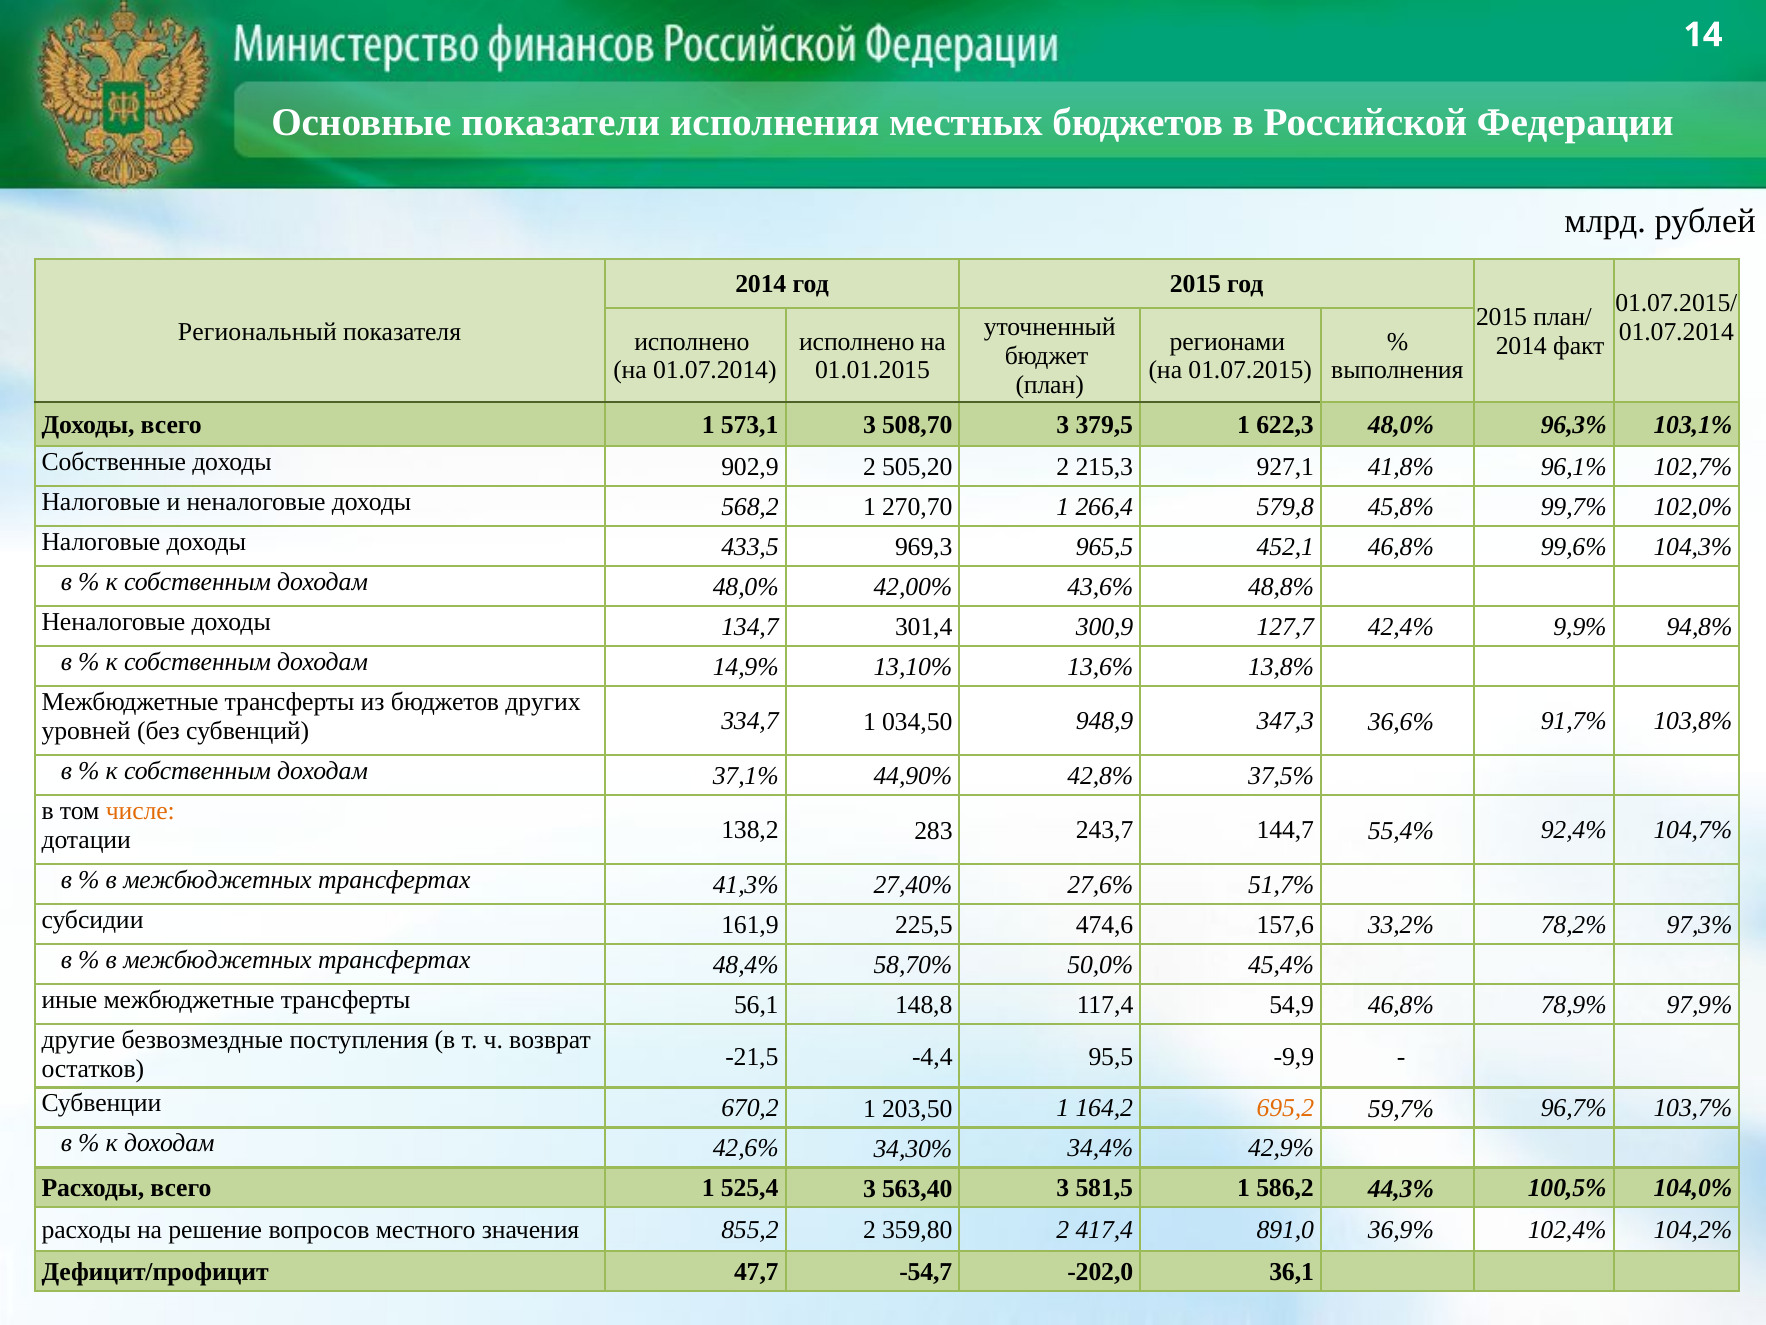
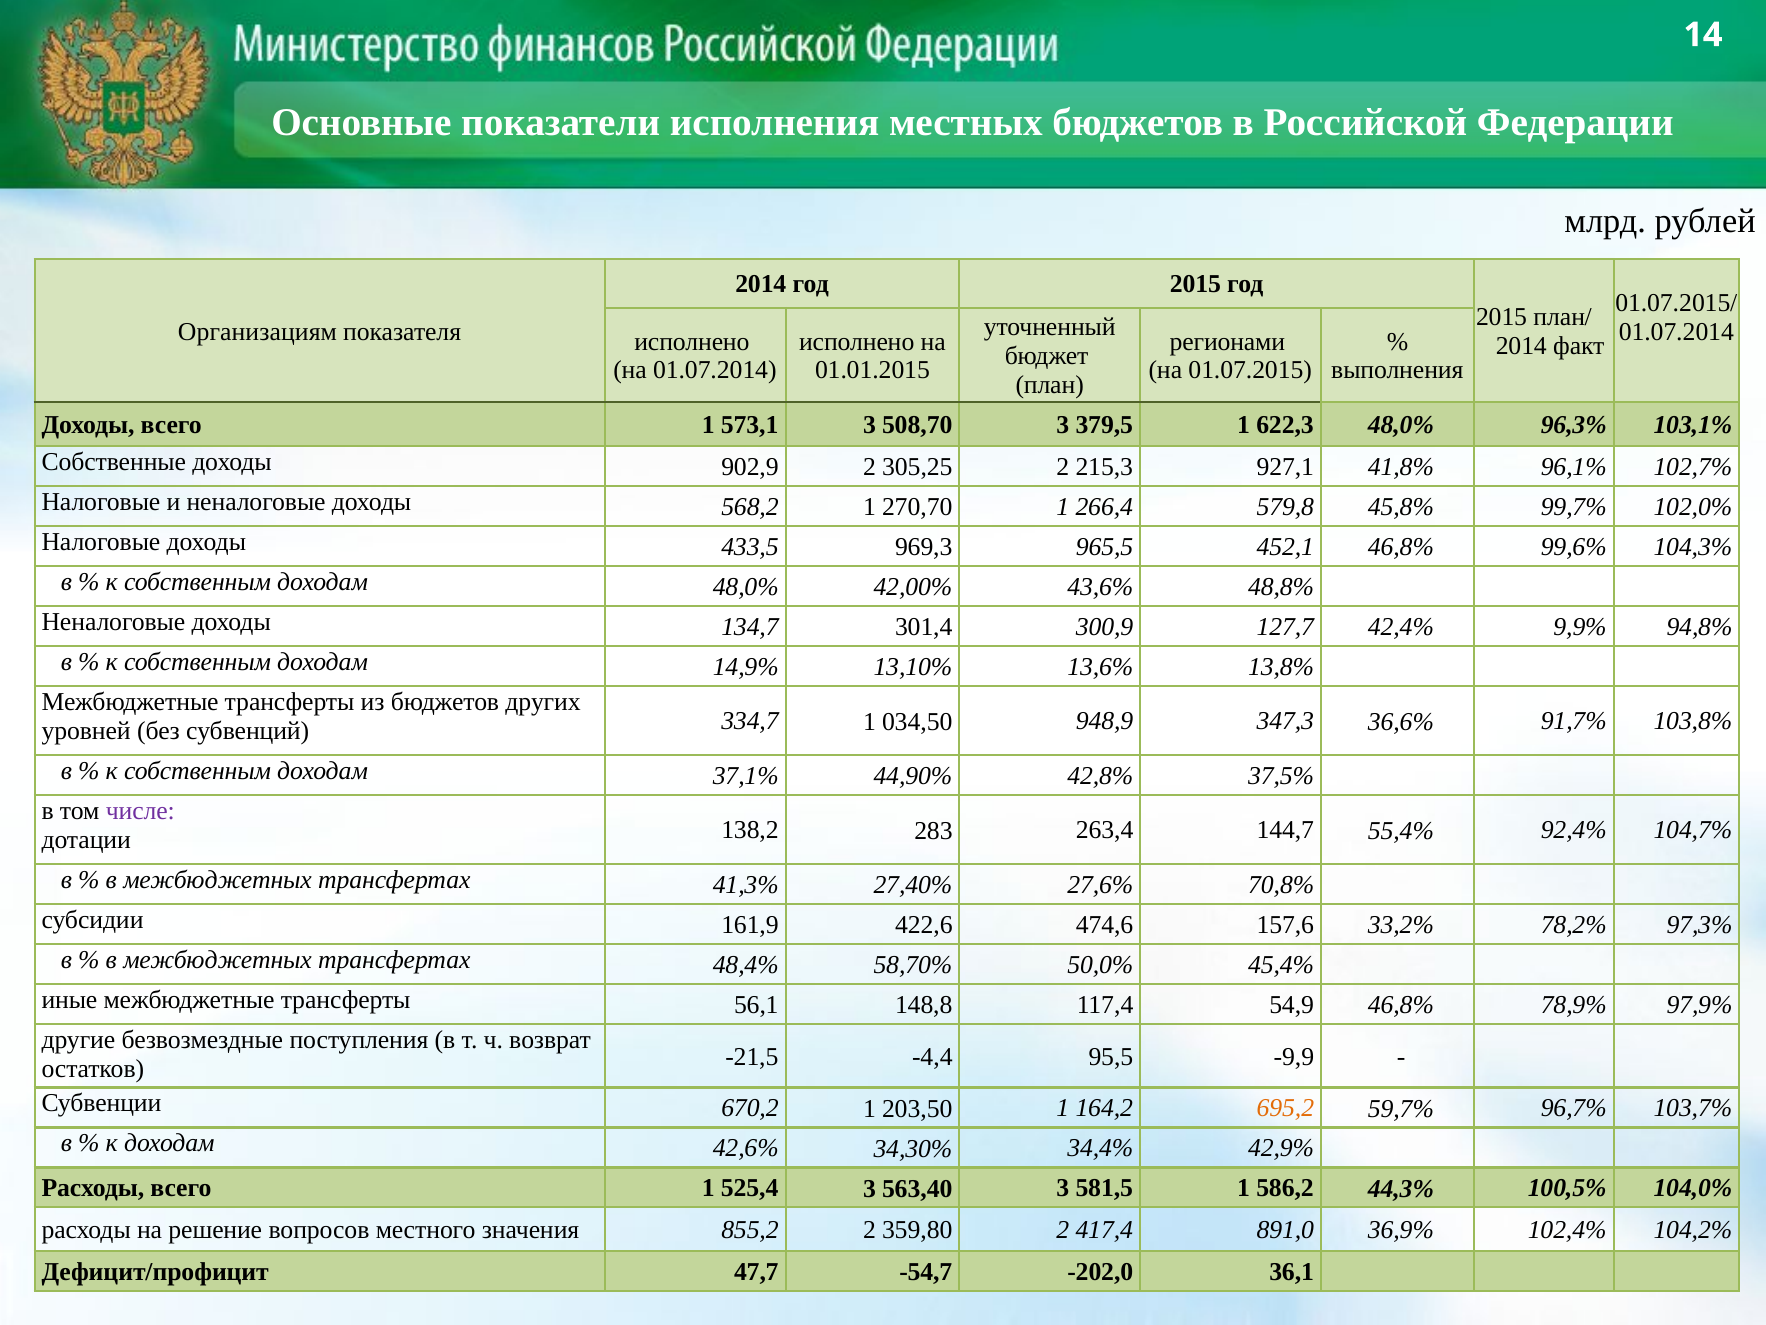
Региональный: Региональный -> Организациям (257, 332)
505,20: 505,20 -> 305,25 (917, 467)
числе colour: orange -> purple (140, 811)
243,7: 243,7 -> 263,4 (1105, 830)
51,7%: 51,7% -> 70,8% (1281, 884)
225,5: 225,5 -> 422,6 (924, 925)
